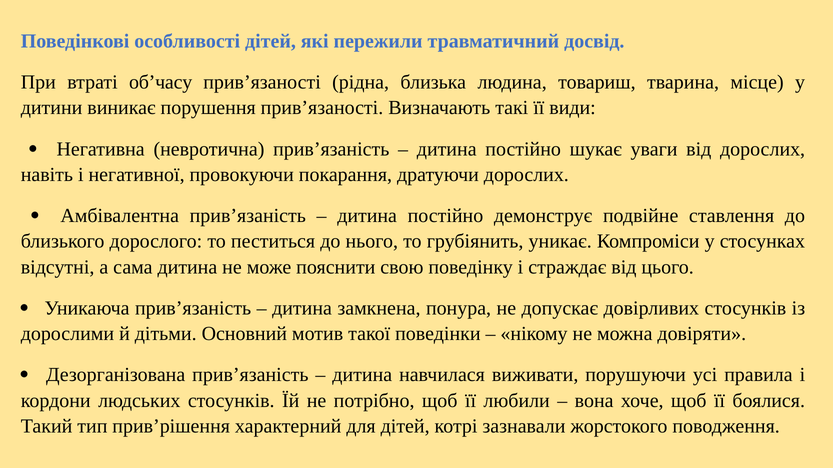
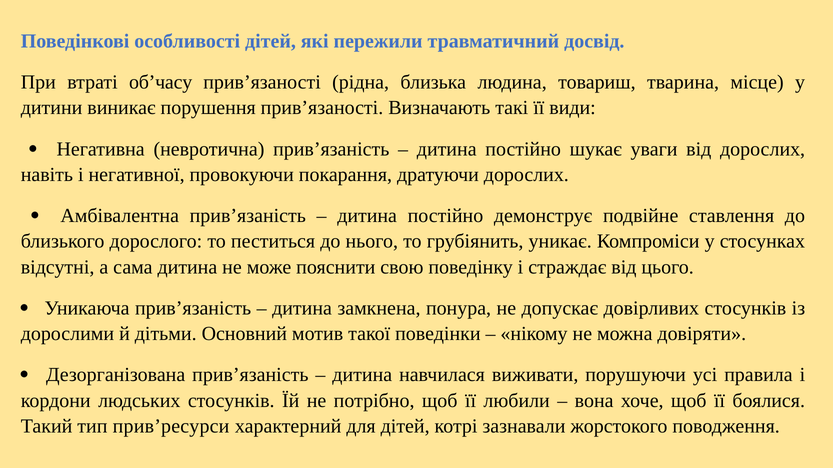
прив’рішення: прив’рішення -> прив’ресурси (171, 427)
